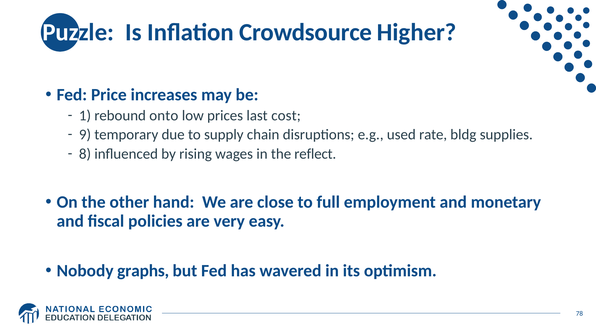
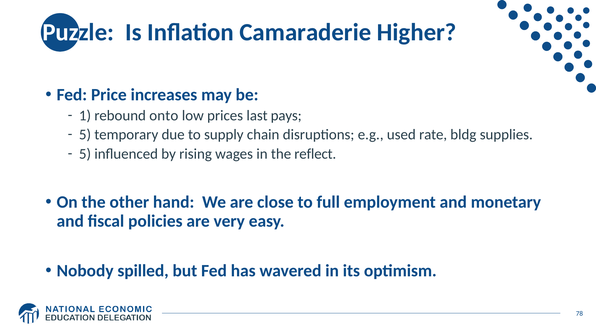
Crowdsource: Crowdsource -> Camaraderie (305, 32)
cost: cost -> pays (286, 116)
9: 9 -> 5 (85, 135)
8: 8 -> 5 (85, 154)
graphs: graphs -> spilled (143, 271)
